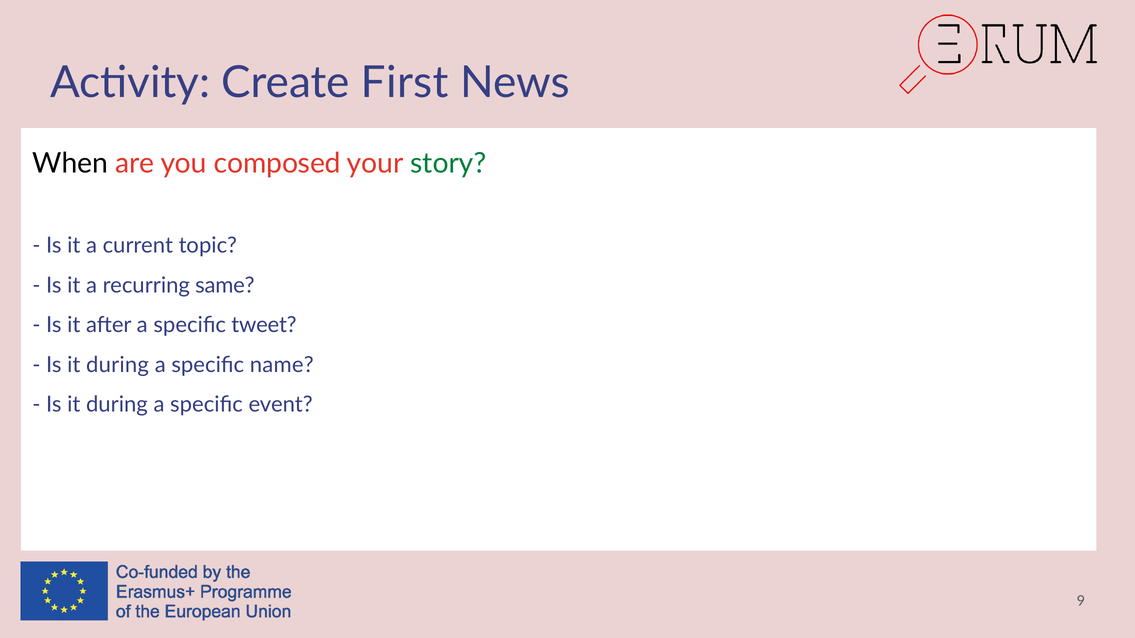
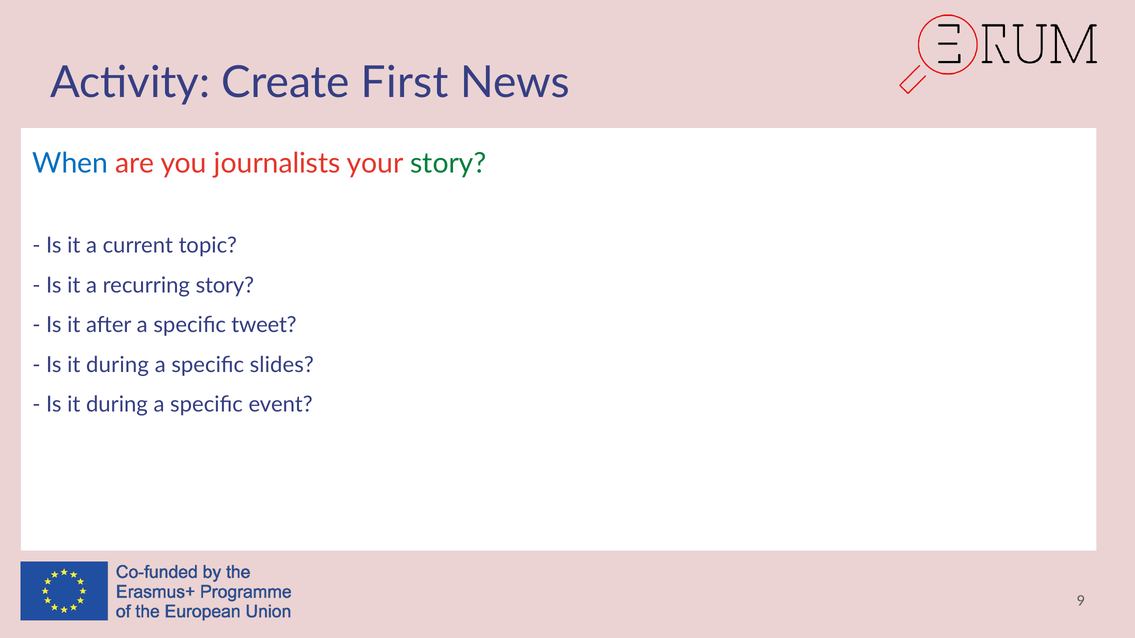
When colour: black -> blue (70, 164)
composed: composed -> journalists (277, 164)
recurring same: same -> story (225, 286)
name: name -> slides (282, 365)
